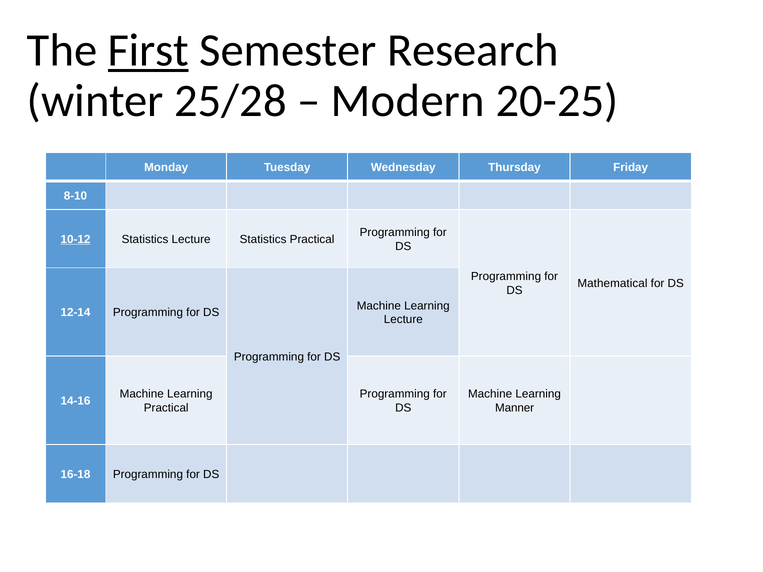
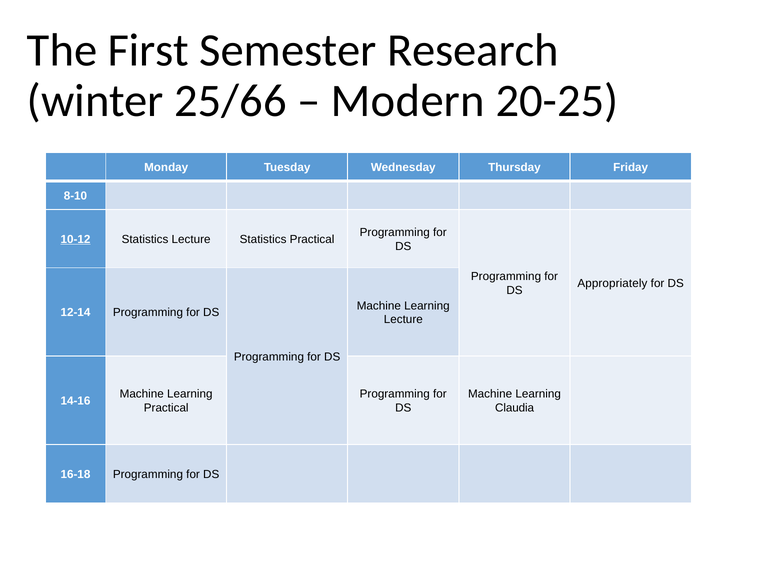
First underline: present -> none (148, 50)
25/28: 25/28 -> 25/66 (230, 101)
Mathematical: Mathematical -> Appropriately (612, 284)
Manner: Manner -> Claudia (515, 408)
